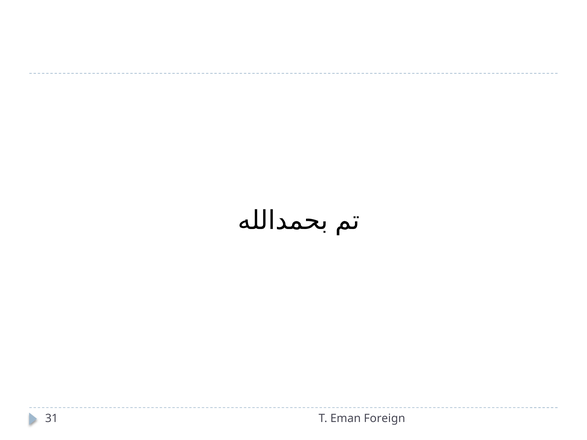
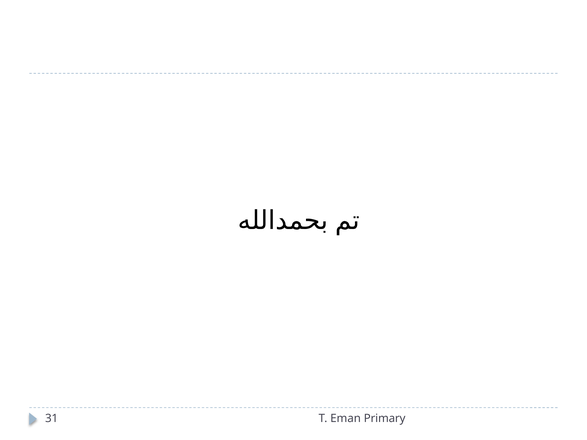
Foreign: Foreign -> Primary (385, 419)
